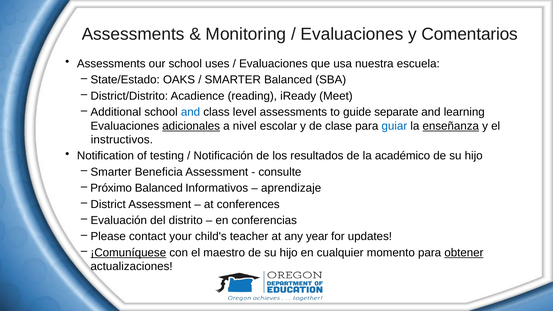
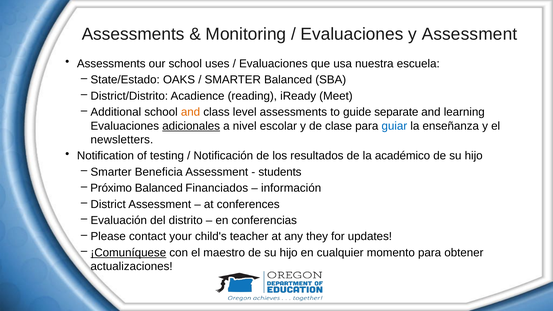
y Comentarios: Comentarios -> Assessment (469, 34)
and colour: blue -> orange (191, 112)
enseñanza underline: present -> none (451, 126)
instructivos: instructivos -> newsletters (122, 140)
consulte: consulte -> students (280, 172)
Informativos: Informativos -> Financiados (217, 188)
aprendizaje: aprendizaje -> información (291, 188)
year: year -> they (317, 237)
obtener underline: present -> none (464, 253)
